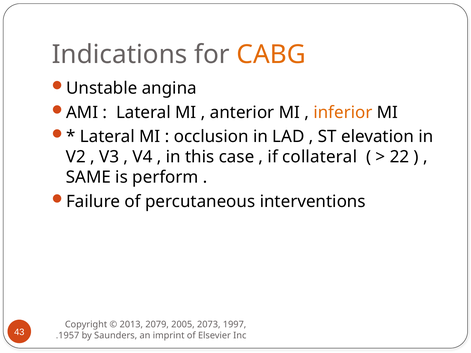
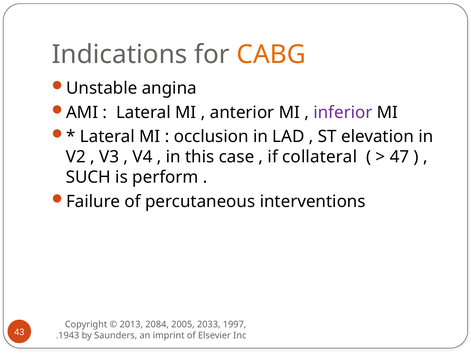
inferior colour: orange -> purple (343, 112)
22: 22 -> 47 (399, 157)
SAME: SAME -> SUCH (88, 177)
2079: 2079 -> 2084 (157, 325)
2073: 2073 -> 2033 (209, 325)
1957: 1957 -> 1943 (69, 336)
